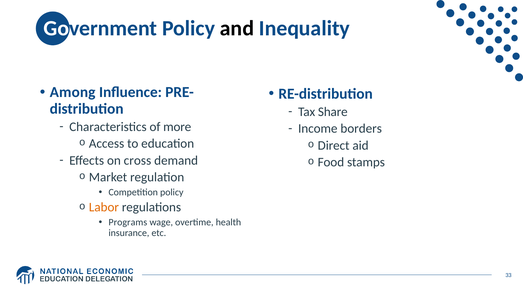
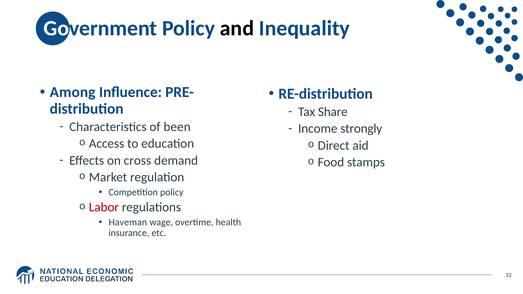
more: more -> been (177, 127)
borders: borders -> strongly (361, 129)
Labor colour: orange -> red (104, 207)
Programs: Programs -> Haveman (128, 223)
